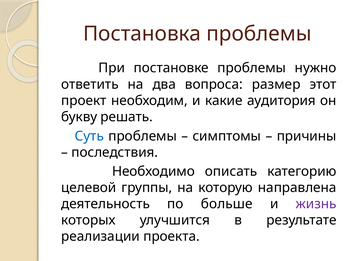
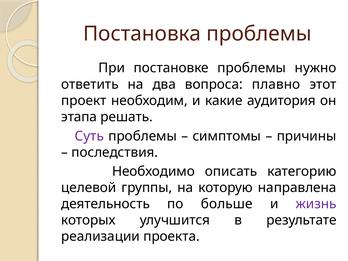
размер: размер -> плавно (276, 84)
букву: букву -> этапа (79, 117)
Суть colour: blue -> purple (89, 136)
